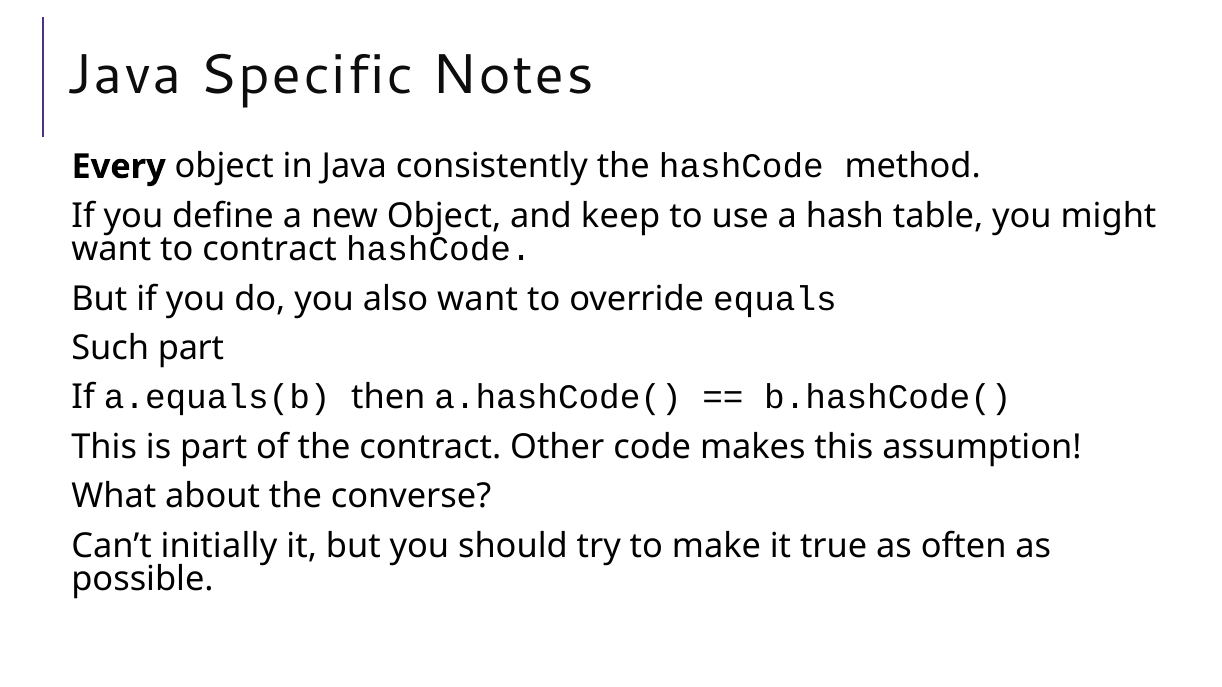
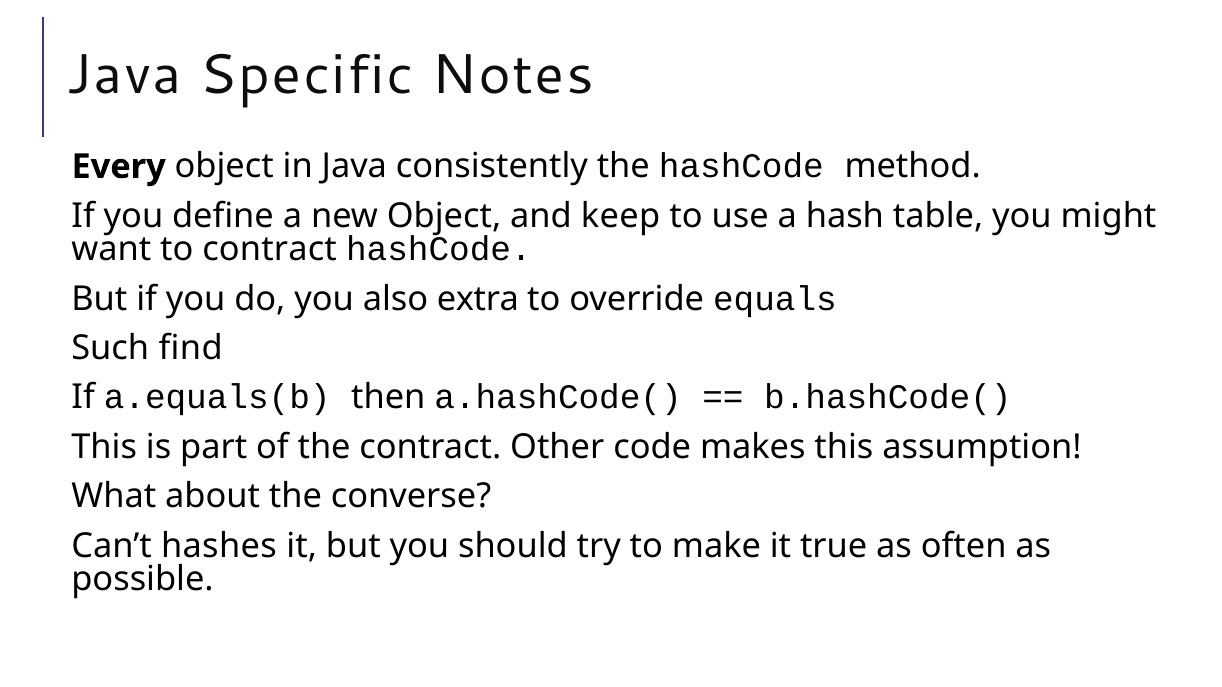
also want: want -> extra (478, 299)
Such part: part -> find (191, 348)
initially: initially -> hashes (219, 546)
